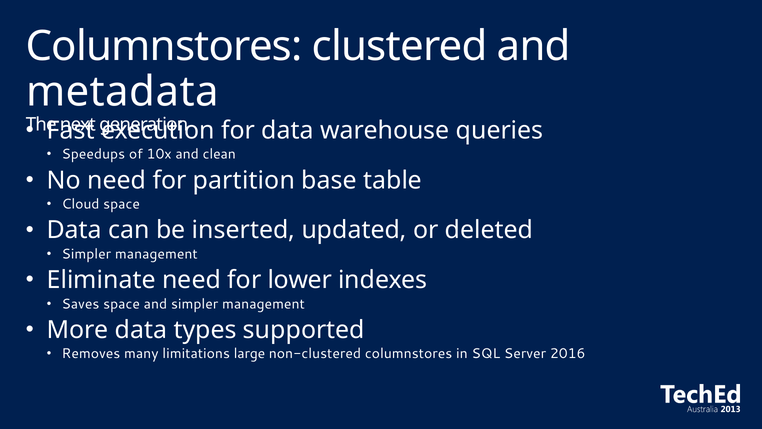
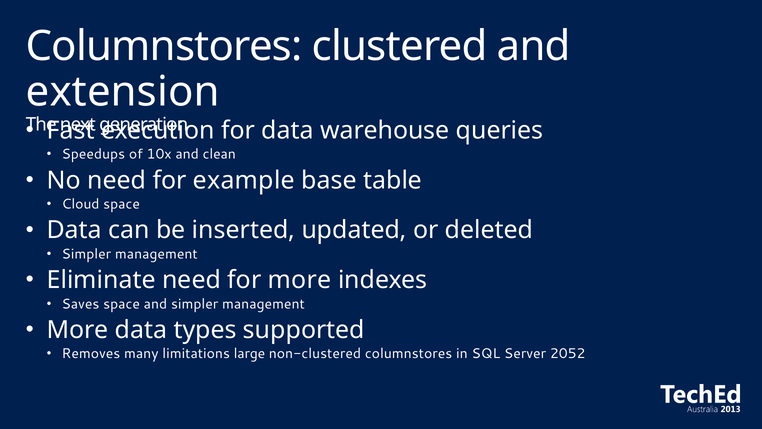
metadata: metadata -> extension (123, 92)
partition: partition -> example (244, 180)
for lower: lower -> more (300, 280)
2016: 2016 -> 2052 (568, 353)
